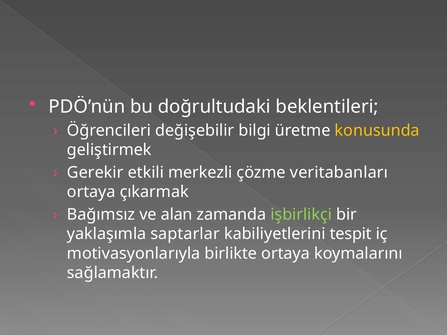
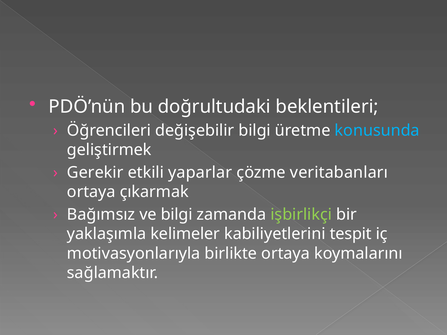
konusunda colour: yellow -> light blue (377, 131)
merkezli: merkezli -> yaparlar (200, 173)
ve alan: alan -> bilgi (177, 215)
saptarlar: saptarlar -> kelimeler (185, 234)
